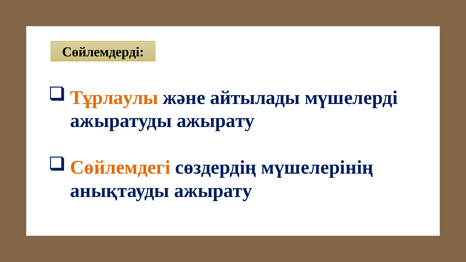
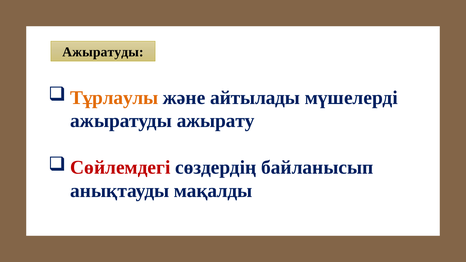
Сөйлемдерді: Сөйлемдерді -> Ажыратуды (103, 52)
Сөйлемдегі colour: orange -> red (120, 168)
мүшелерінің: мүшелерінің -> байланысып (317, 168)
анықтауды ажырату: ажырату -> мақалды (213, 191)
